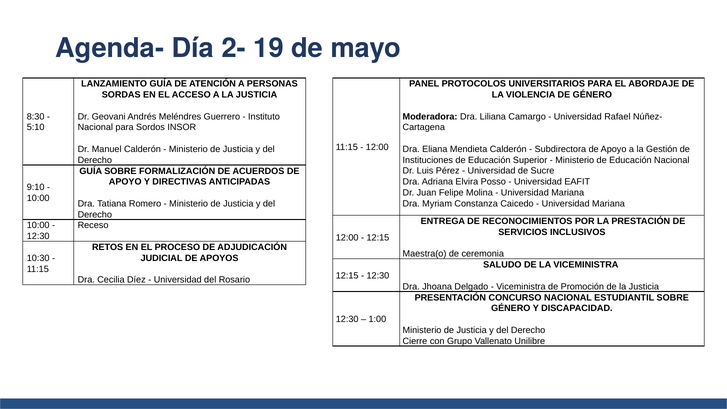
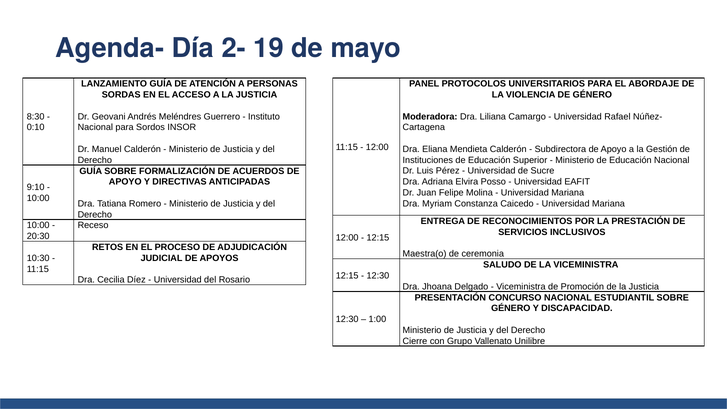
5:10: 5:10 -> 0:10 (36, 127)
12:30: 12:30 -> 20:30 (38, 236)
